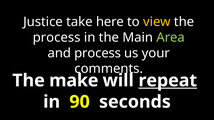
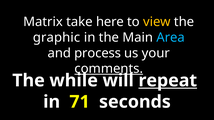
Justice: Justice -> Matrix (43, 22)
process: process -> graphic (57, 38)
Area colour: light green -> light blue (171, 38)
comments underline: none -> present (109, 69)
make: make -> while (74, 81)
90: 90 -> 71 (80, 102)
